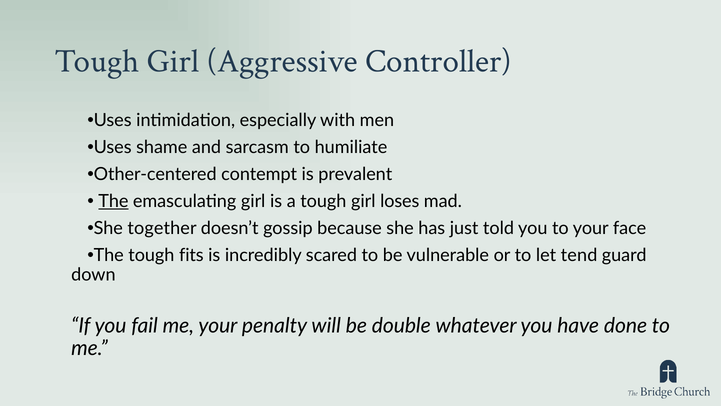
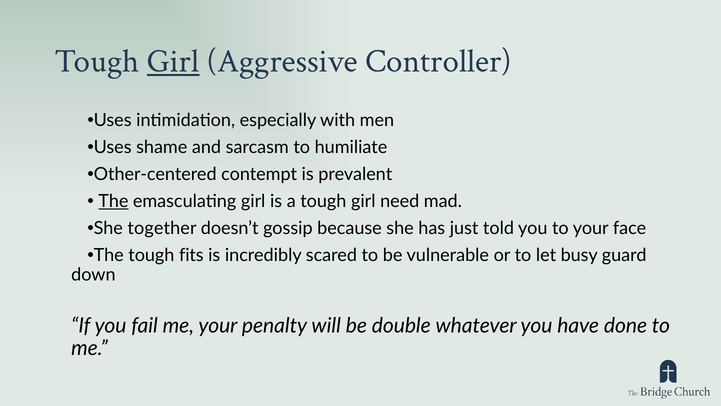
Girl underline: none -> present (173, 61)
loses: loses -> need (400, 201)
tend: tend -> busy (579, 255)
